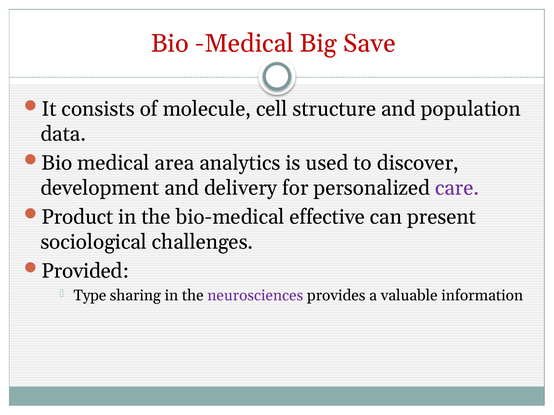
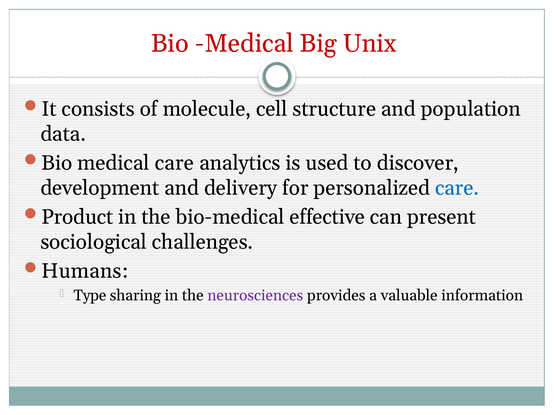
Save: Save -> Unix (370, 44)
medical area: area -> care (174, 163)
care colour: purple -> blue (457, 188)
Provided: Provided -> Humans (85, 271)
